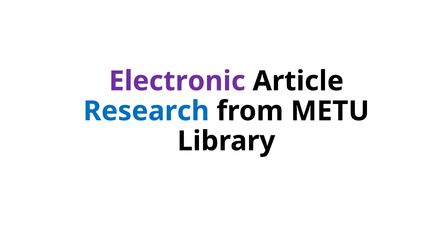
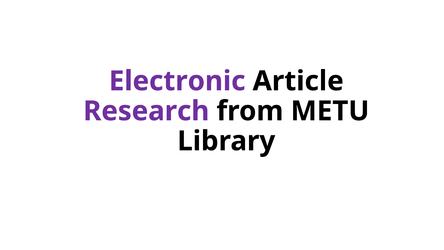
Research colour: blue -> purple (146, 111)
